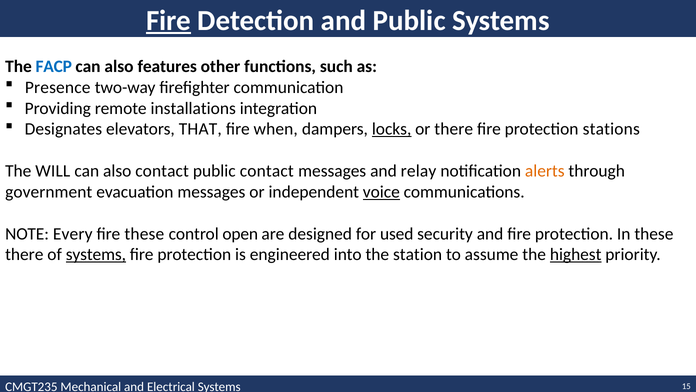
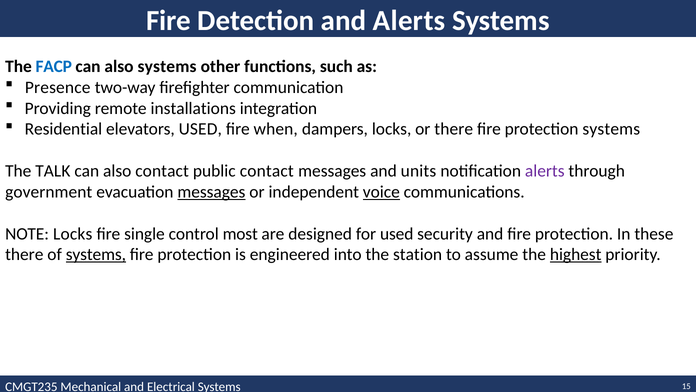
Fire underline: present -> none (169, 20)
and Public: Public -> Alerts (409, 20)
also features: features -> systems (167, 66)
Designates: Designates -> Residential (63, 129)
elevators THAT: THAT -> USED (200, 129)
locks underline: present -> none (392, 129)
protection stations: stations -> systems (611, 129)
WILL: WILL -> TALK (53, 171)
relay: relay -> units (418, 171)
alerts colour: orange -> purple (545, 171)
messages underline: none -> present (211, 192)
NOTE Every: Every -> Locks (73, 233)
fire these: these -> single (144, 233)
open: open -> most (240, 233)
